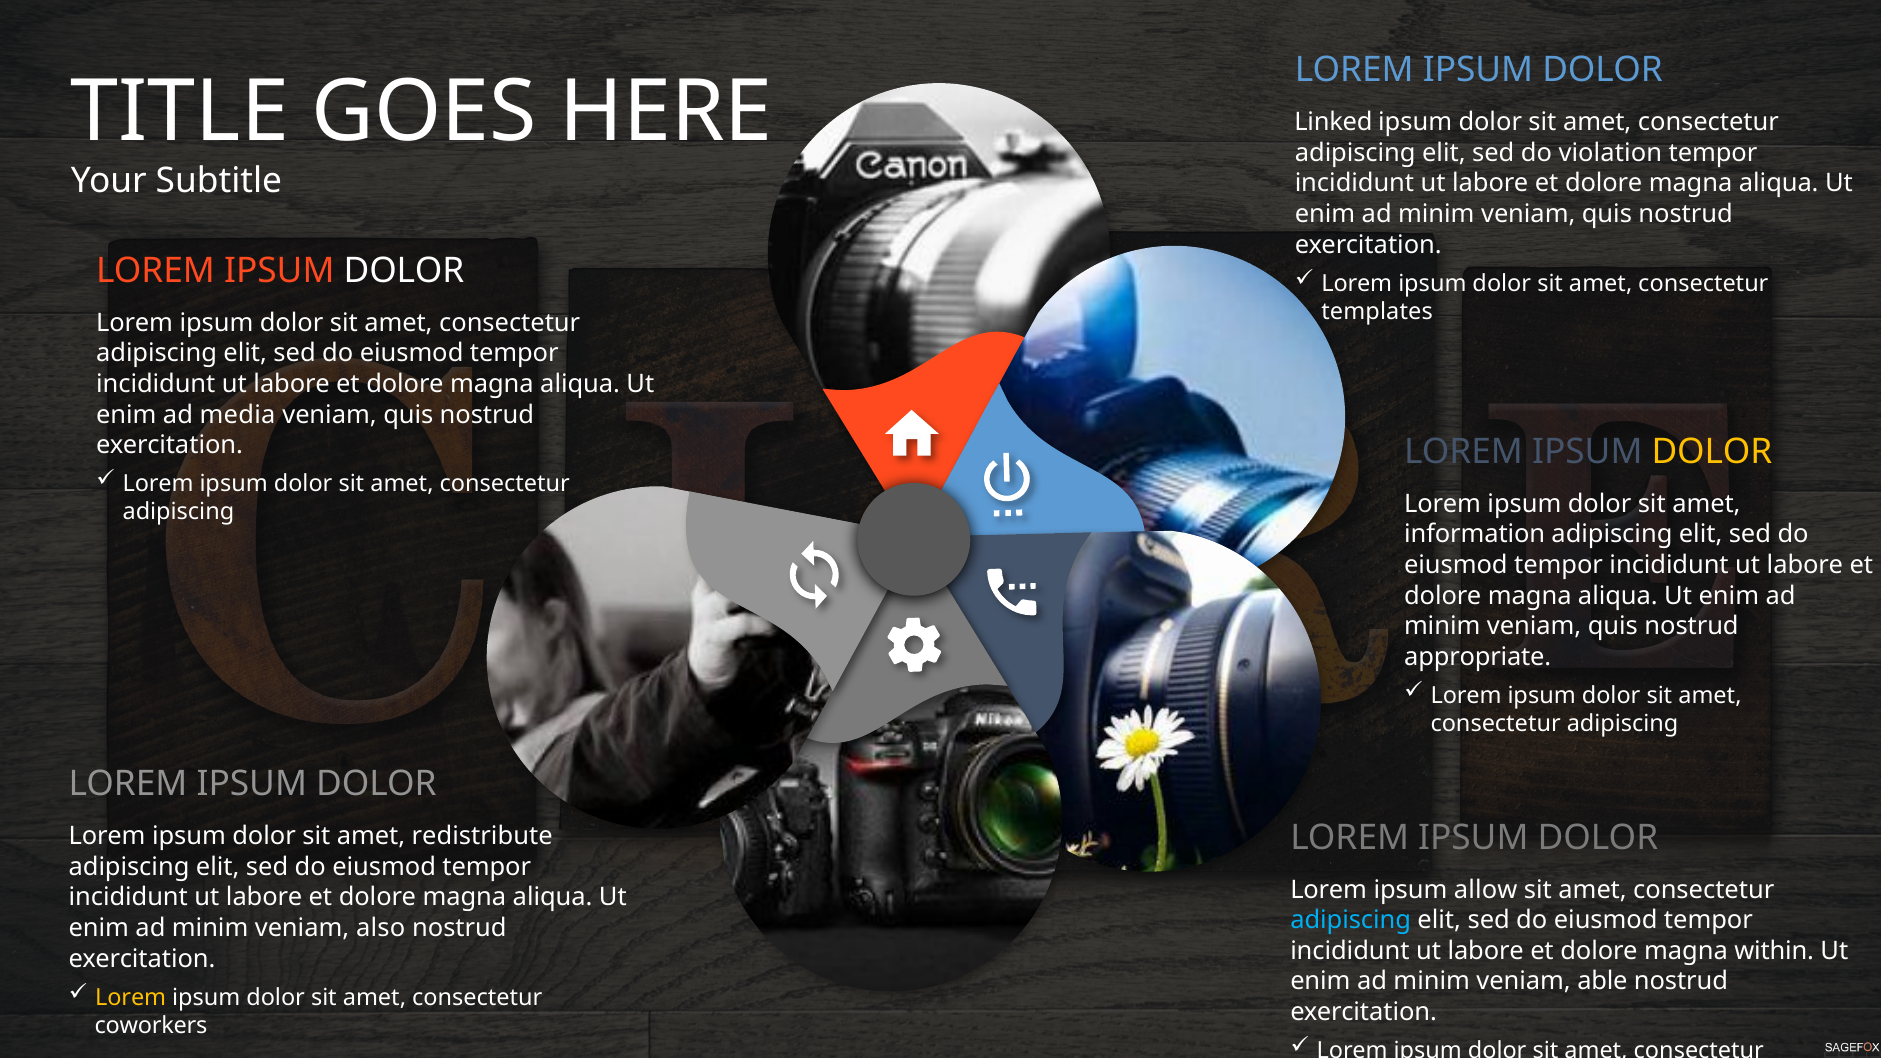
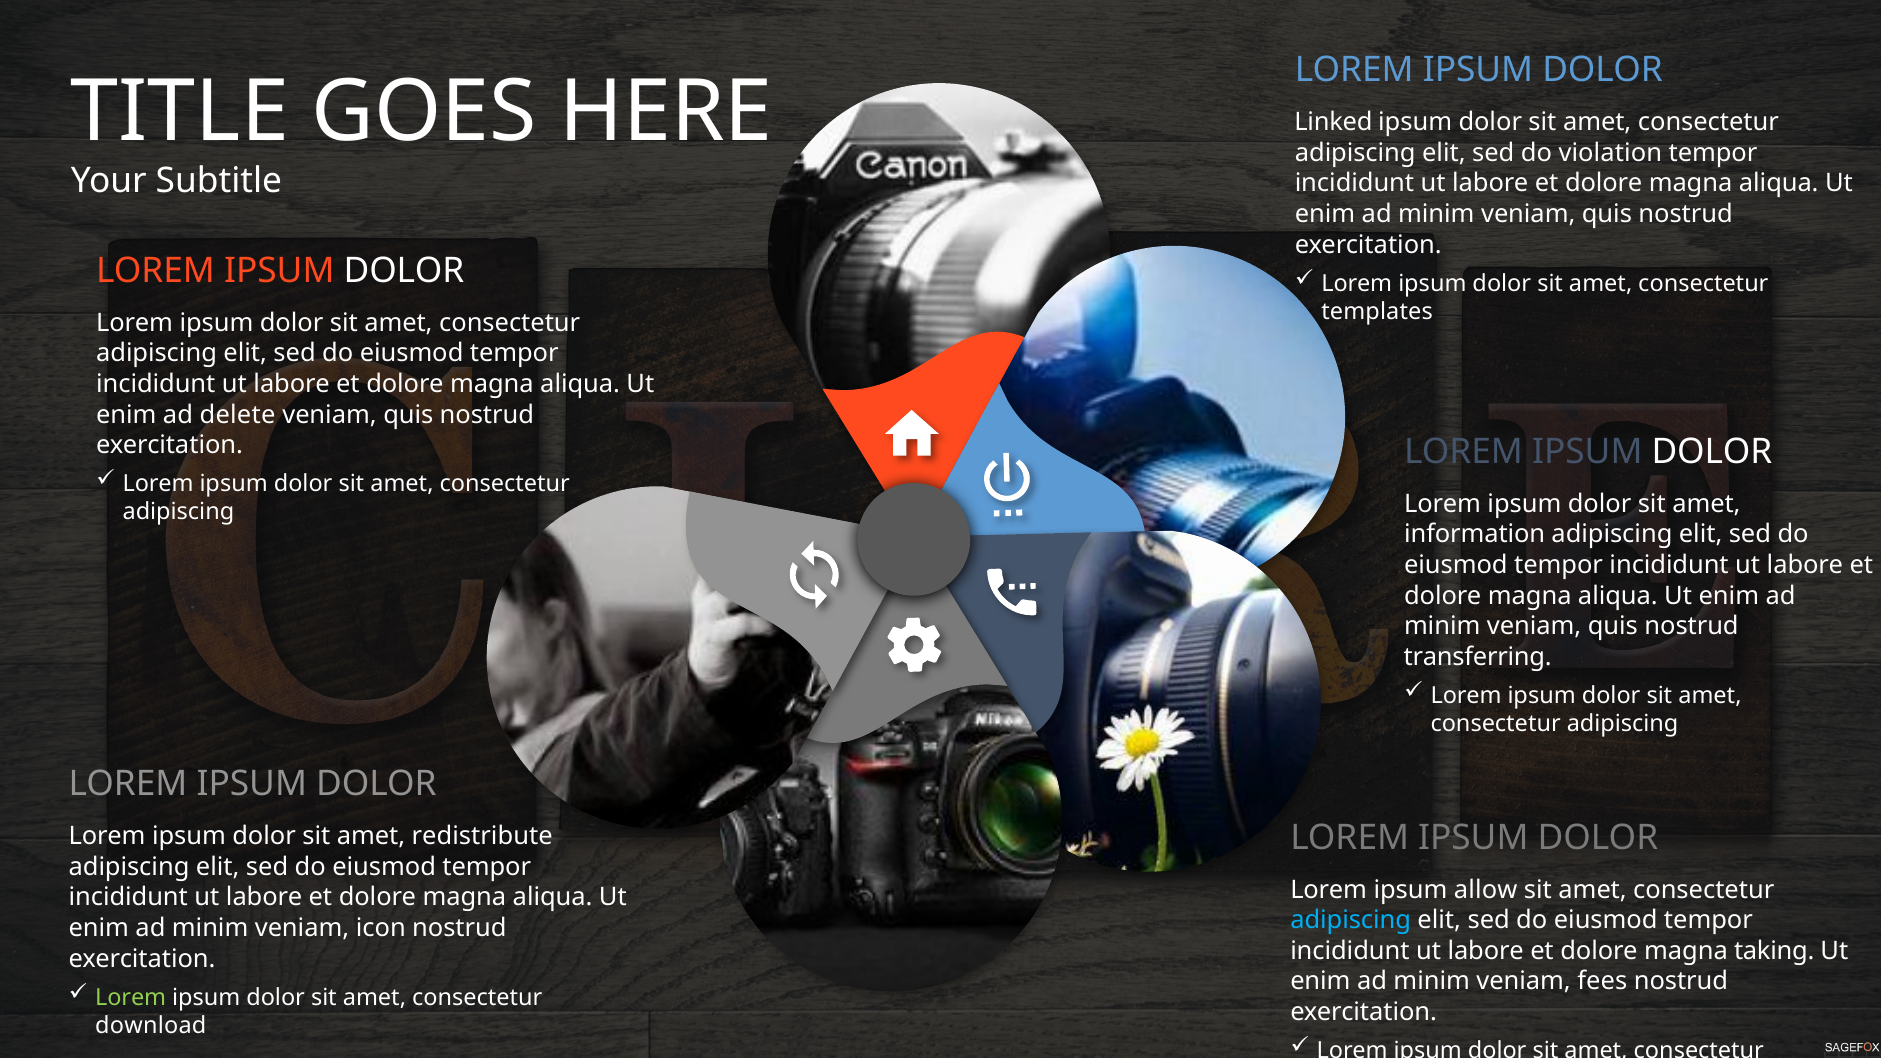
media: media -> delete (238, 415)
DOLOR colour: yellow -> white (1712, 452)
appropriate: appropriate -> transferring (1478, 657)
also: also -> icon (381, 928)
within: within -> taking (1774, 951)
able: able -> fees (1602, 982)
Lorem colour: yellow -> light green (131, 997)
coworkers: coworkers -> download (151, 1026)
